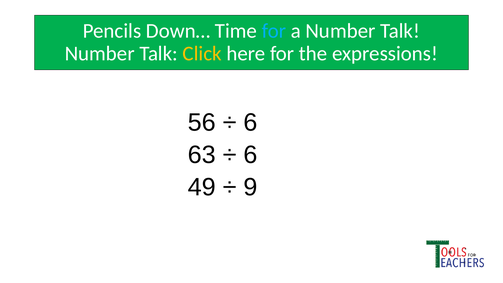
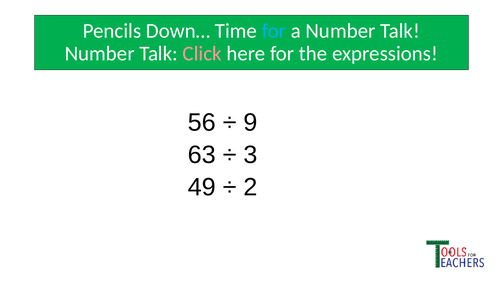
Click colour: yellow -> pink (202, 54)
6: 6 -> 9 (250, 122)
6: 6 -> 3 (250, 155)
9: 9 -> 2 (250, 187)
